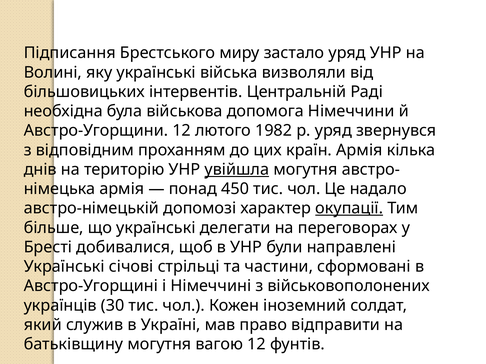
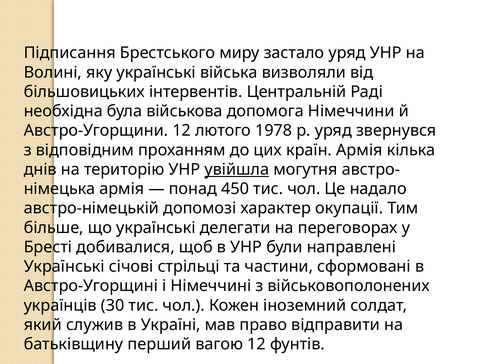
1982: 1982 -> 1978 (274, 131)
окупації underline: present -> none (349, 209)
батьківщину могутня: могутня -> перший (159, 345)
